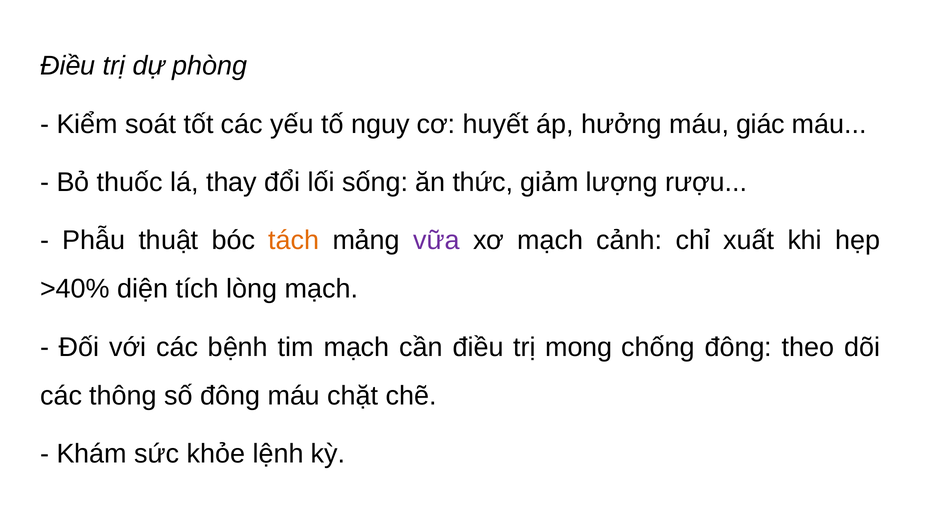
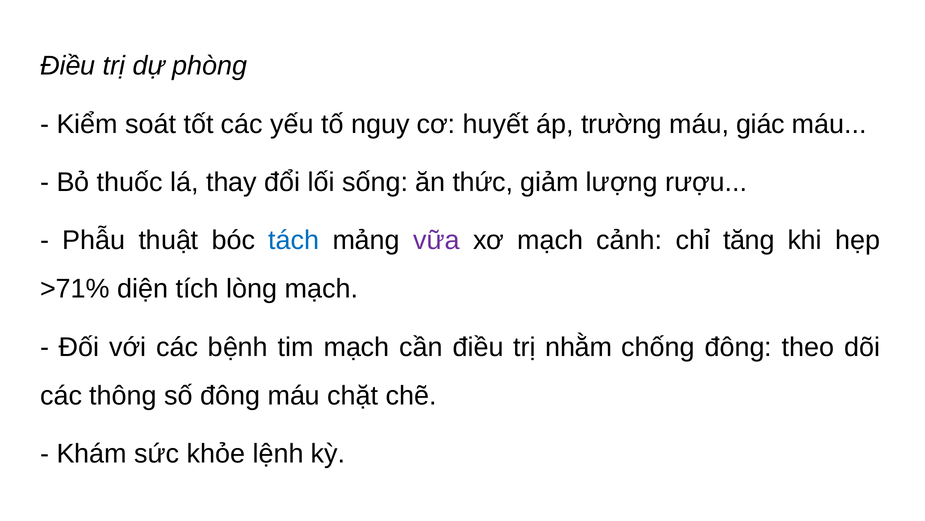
hưởng: hưởng -> trường (622, 124)
tách colour: orange -> blue (294, 240)
xuất: xuất -> tăng (749, 240)
>40%: >40% -> >71% (75, 289)
mong: mong -> nhằm (579, 347)
